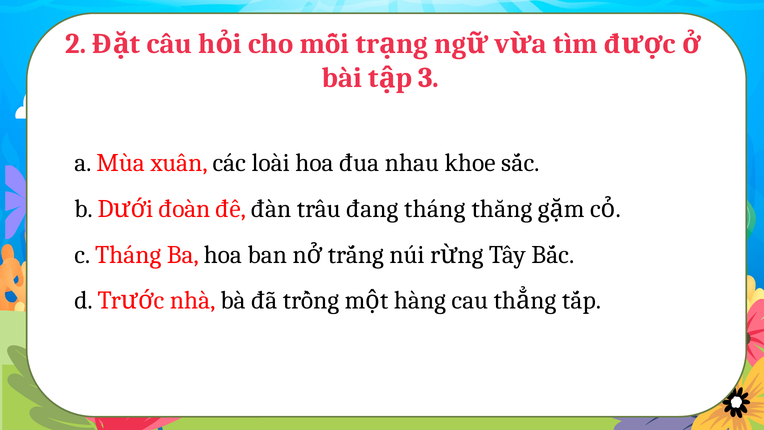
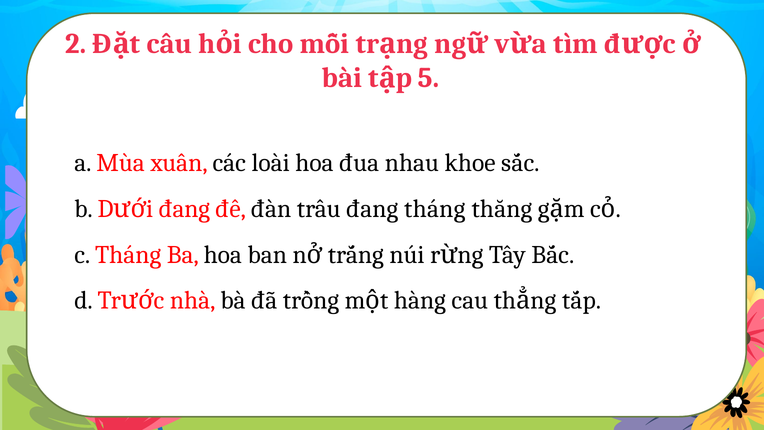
3: 3 -> 5 (429, 78)
đoàn: đoàn -> đang (184, 209)
